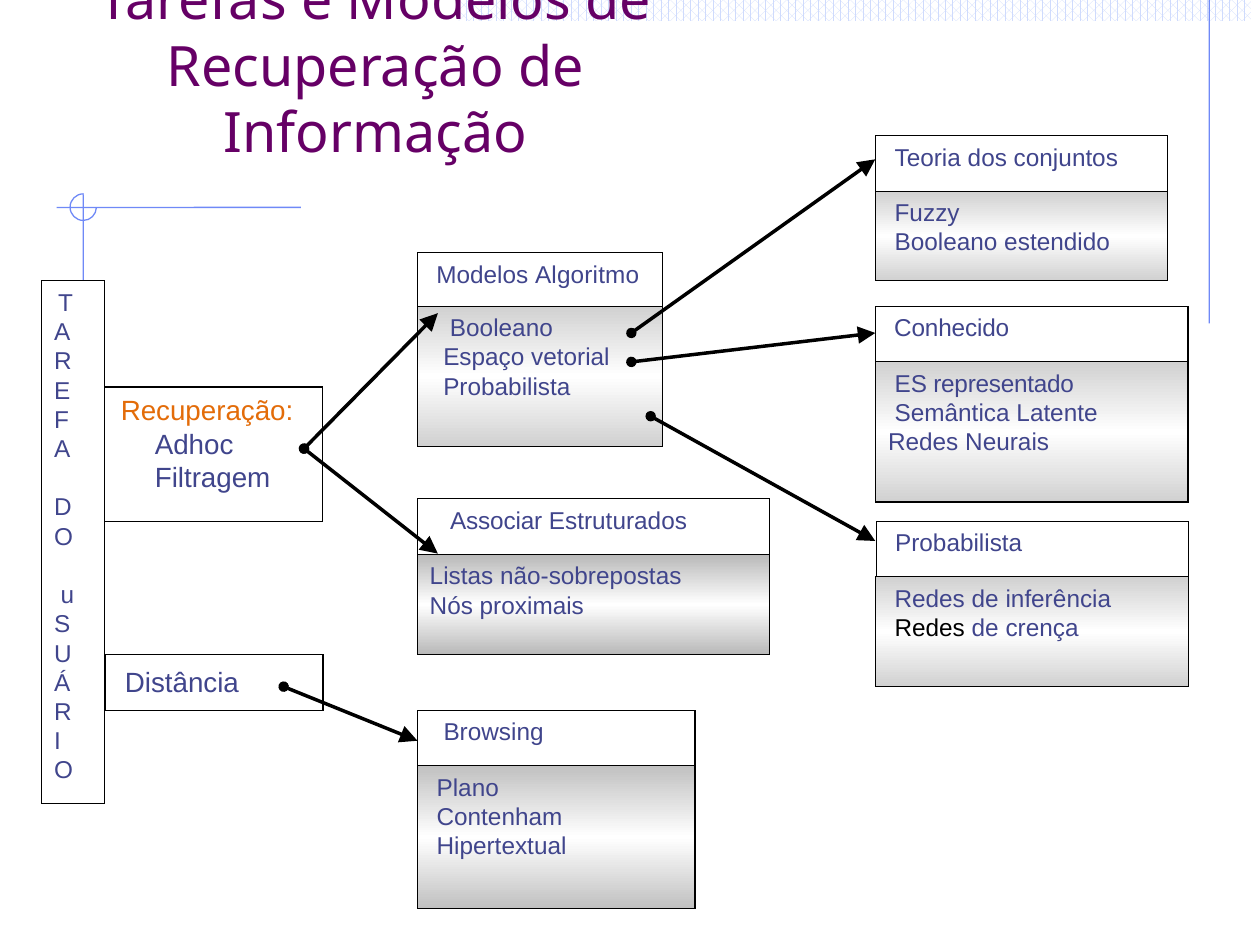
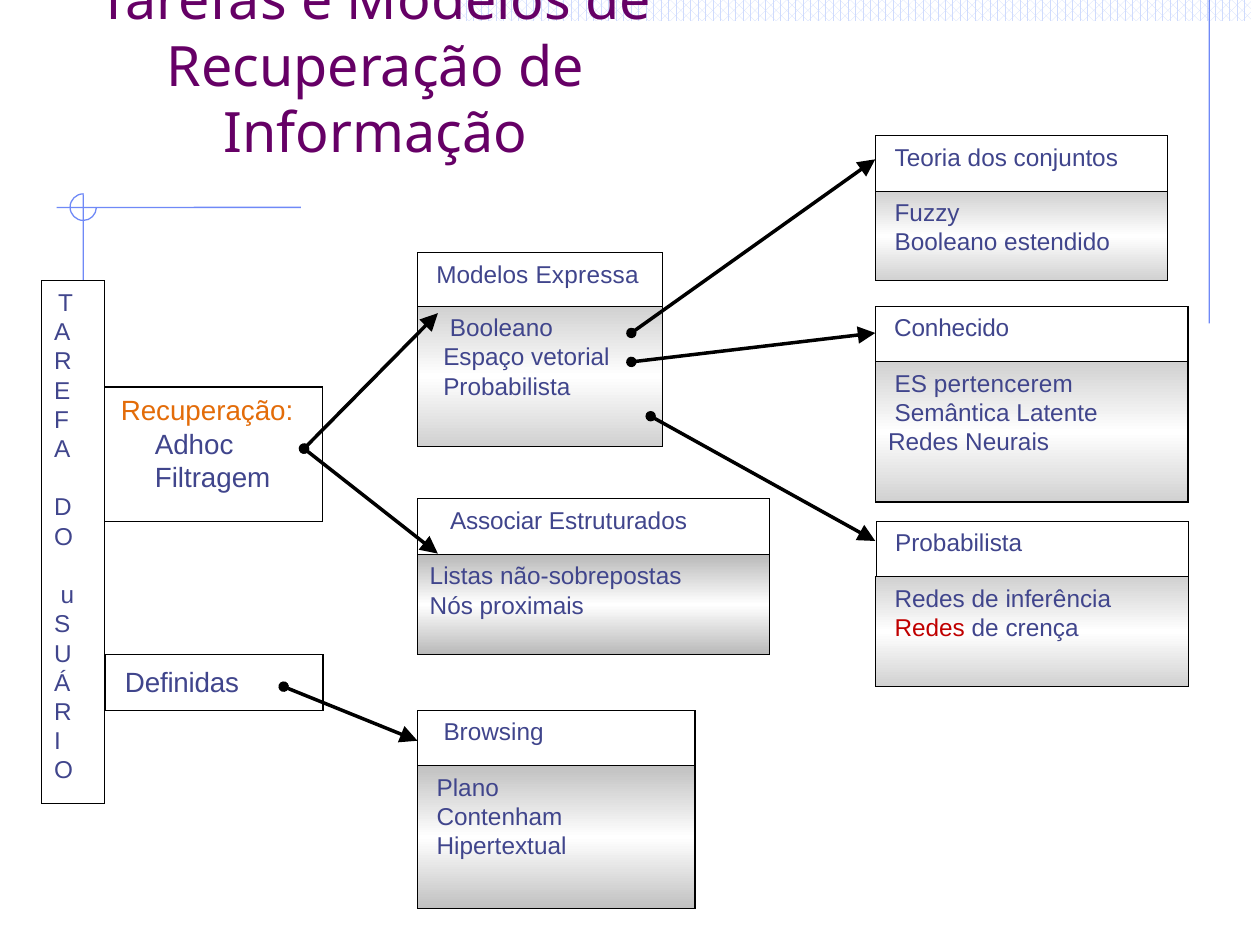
Algoritmo: Algoritmo -> Expressa (587, 275)
representado: representado -> pertencerem (1003, 384)
Redes colour: black -> red (930, 628)
Distância: Distância -> Definidas (182, 682)
